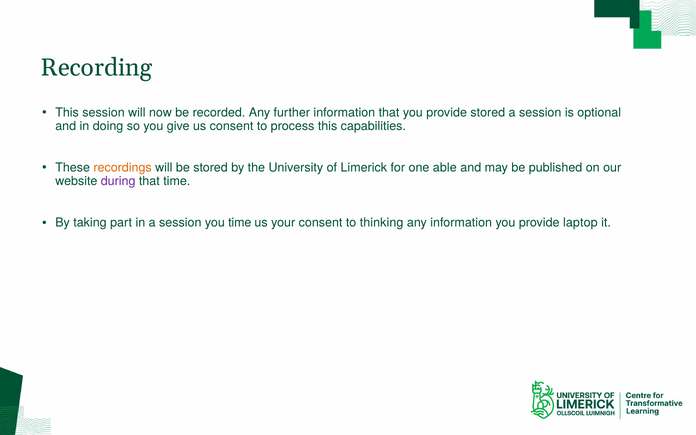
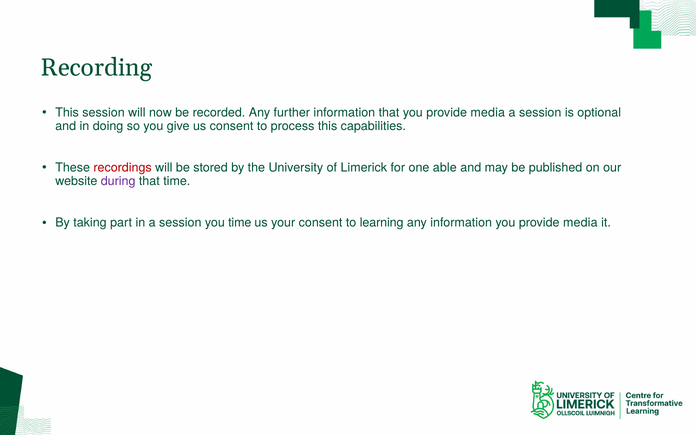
that you provide stored: stored -> media (488, 113)
recordings colour: orange -> red (123, 168)
thinking: thinking -> learning (382, 223)
information you provide laptop: laptop -> media (580, 223)
